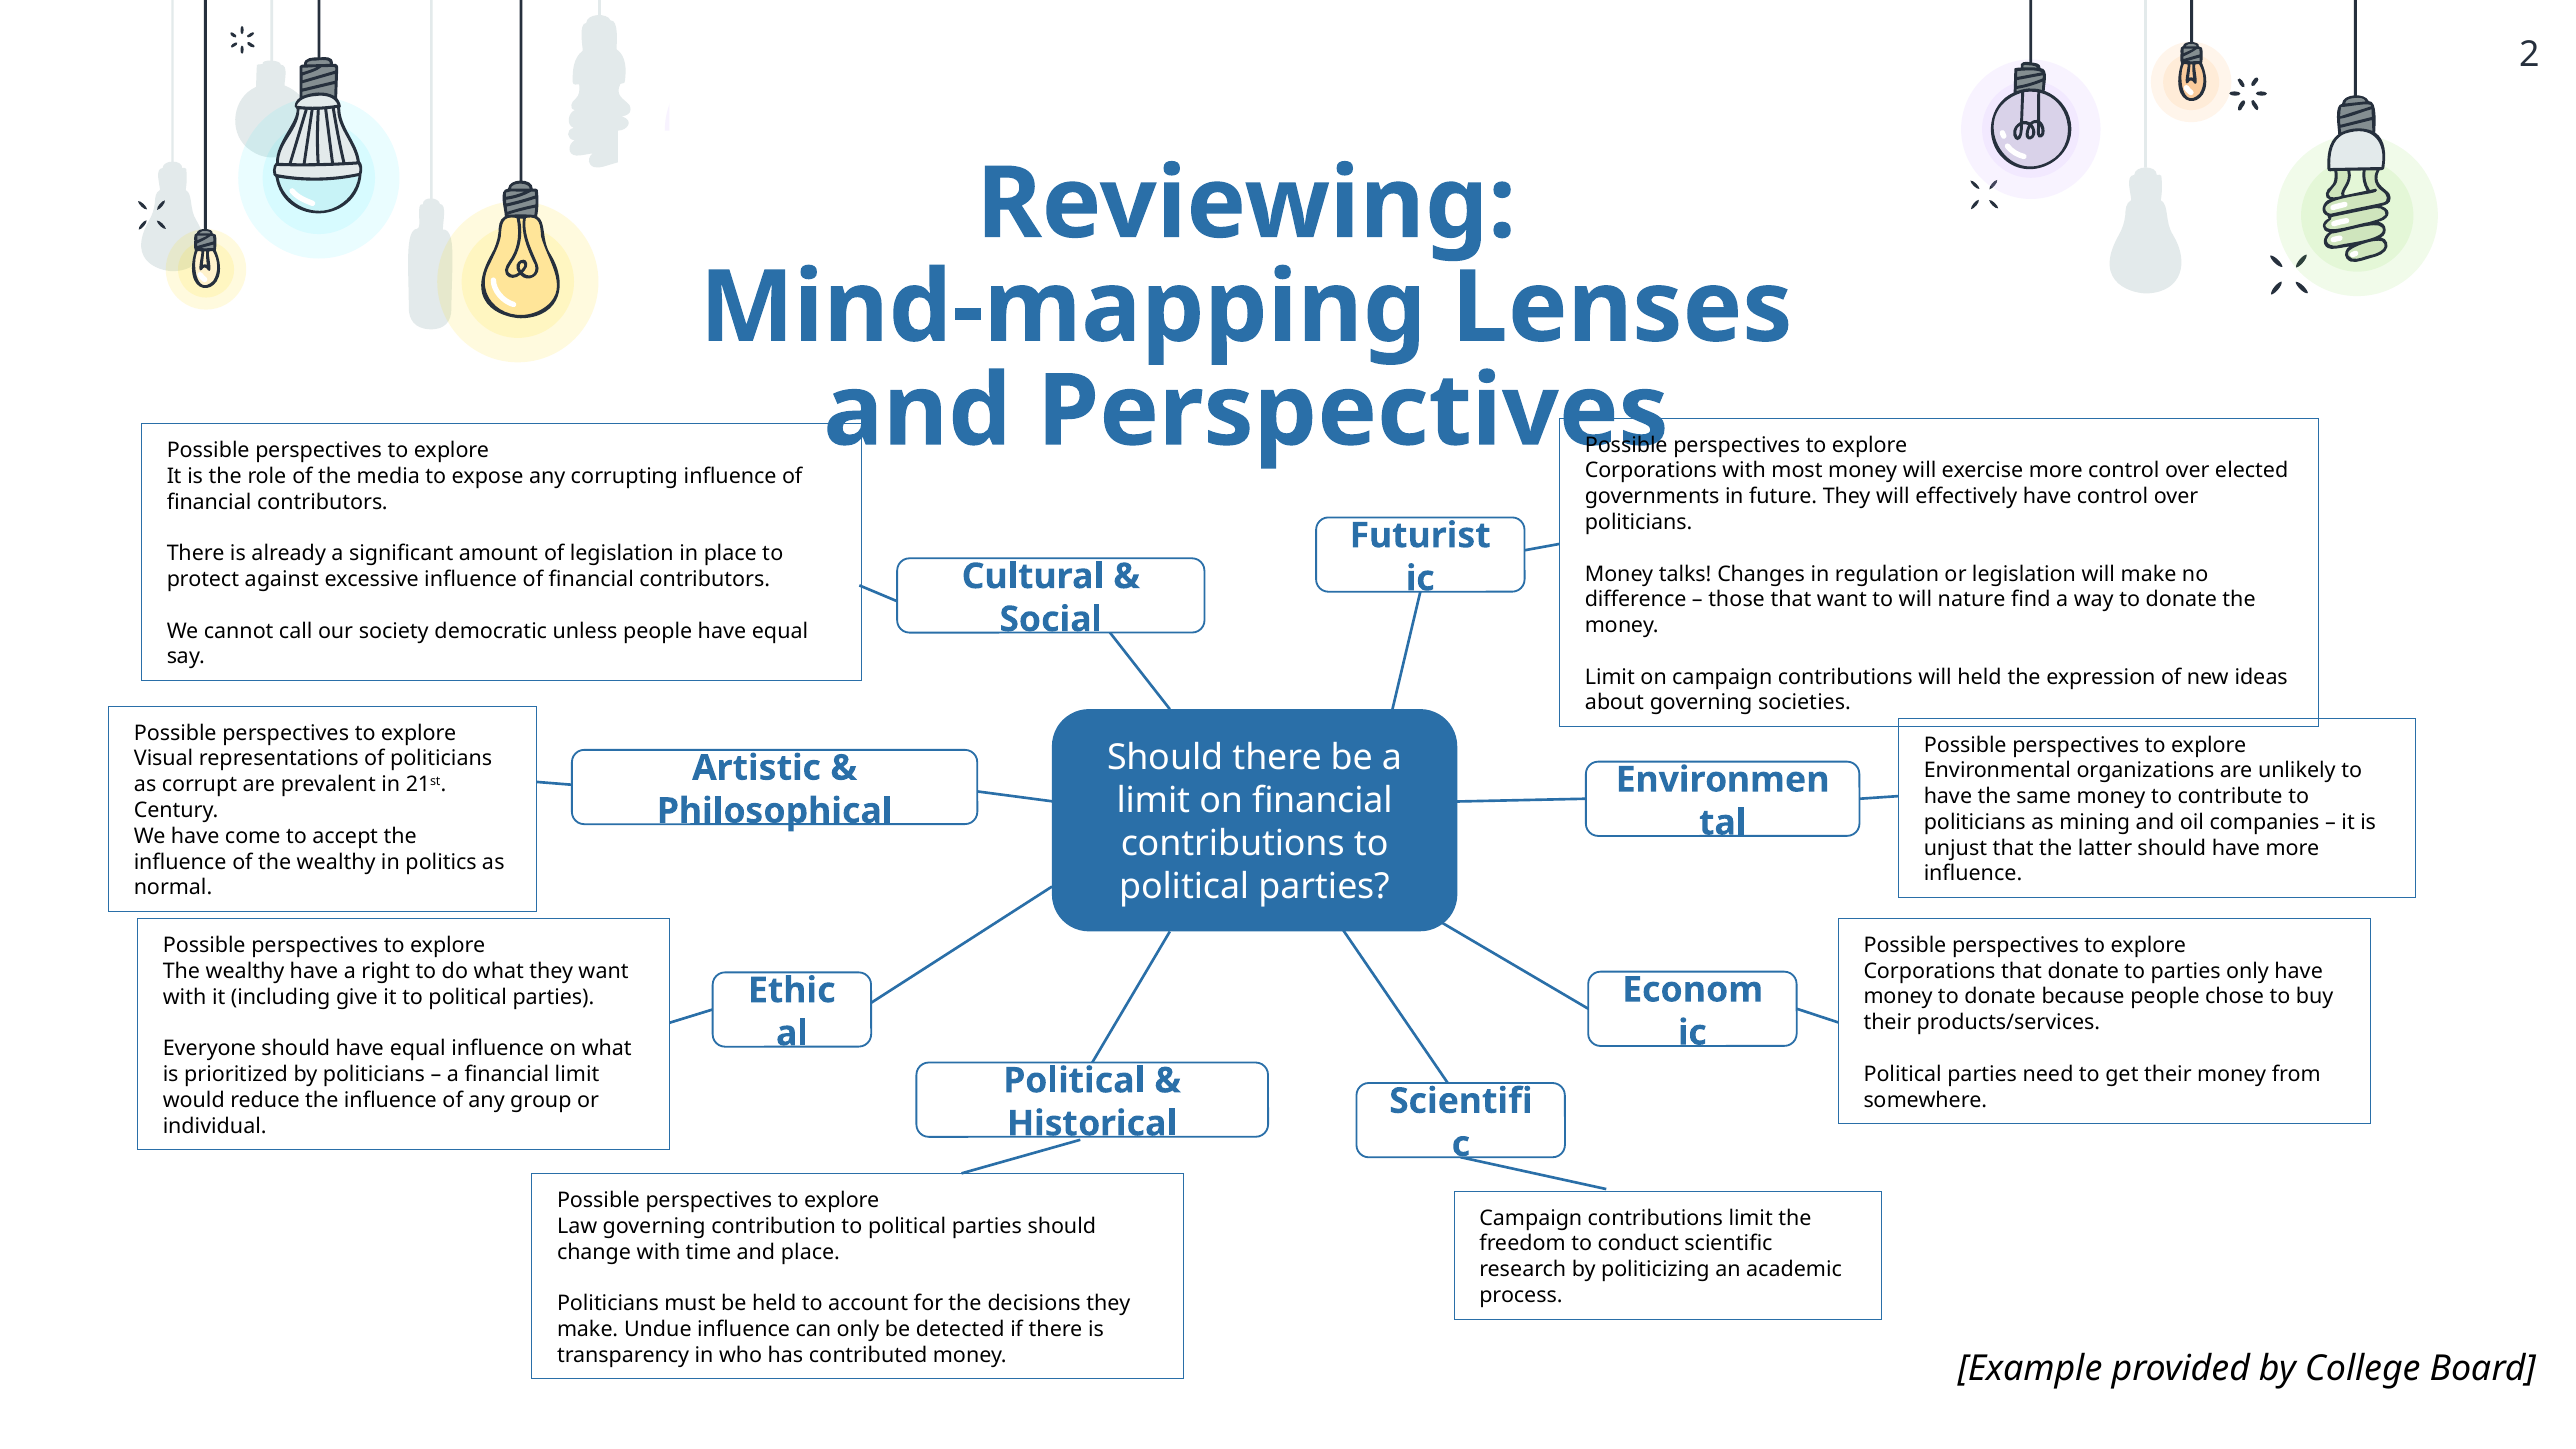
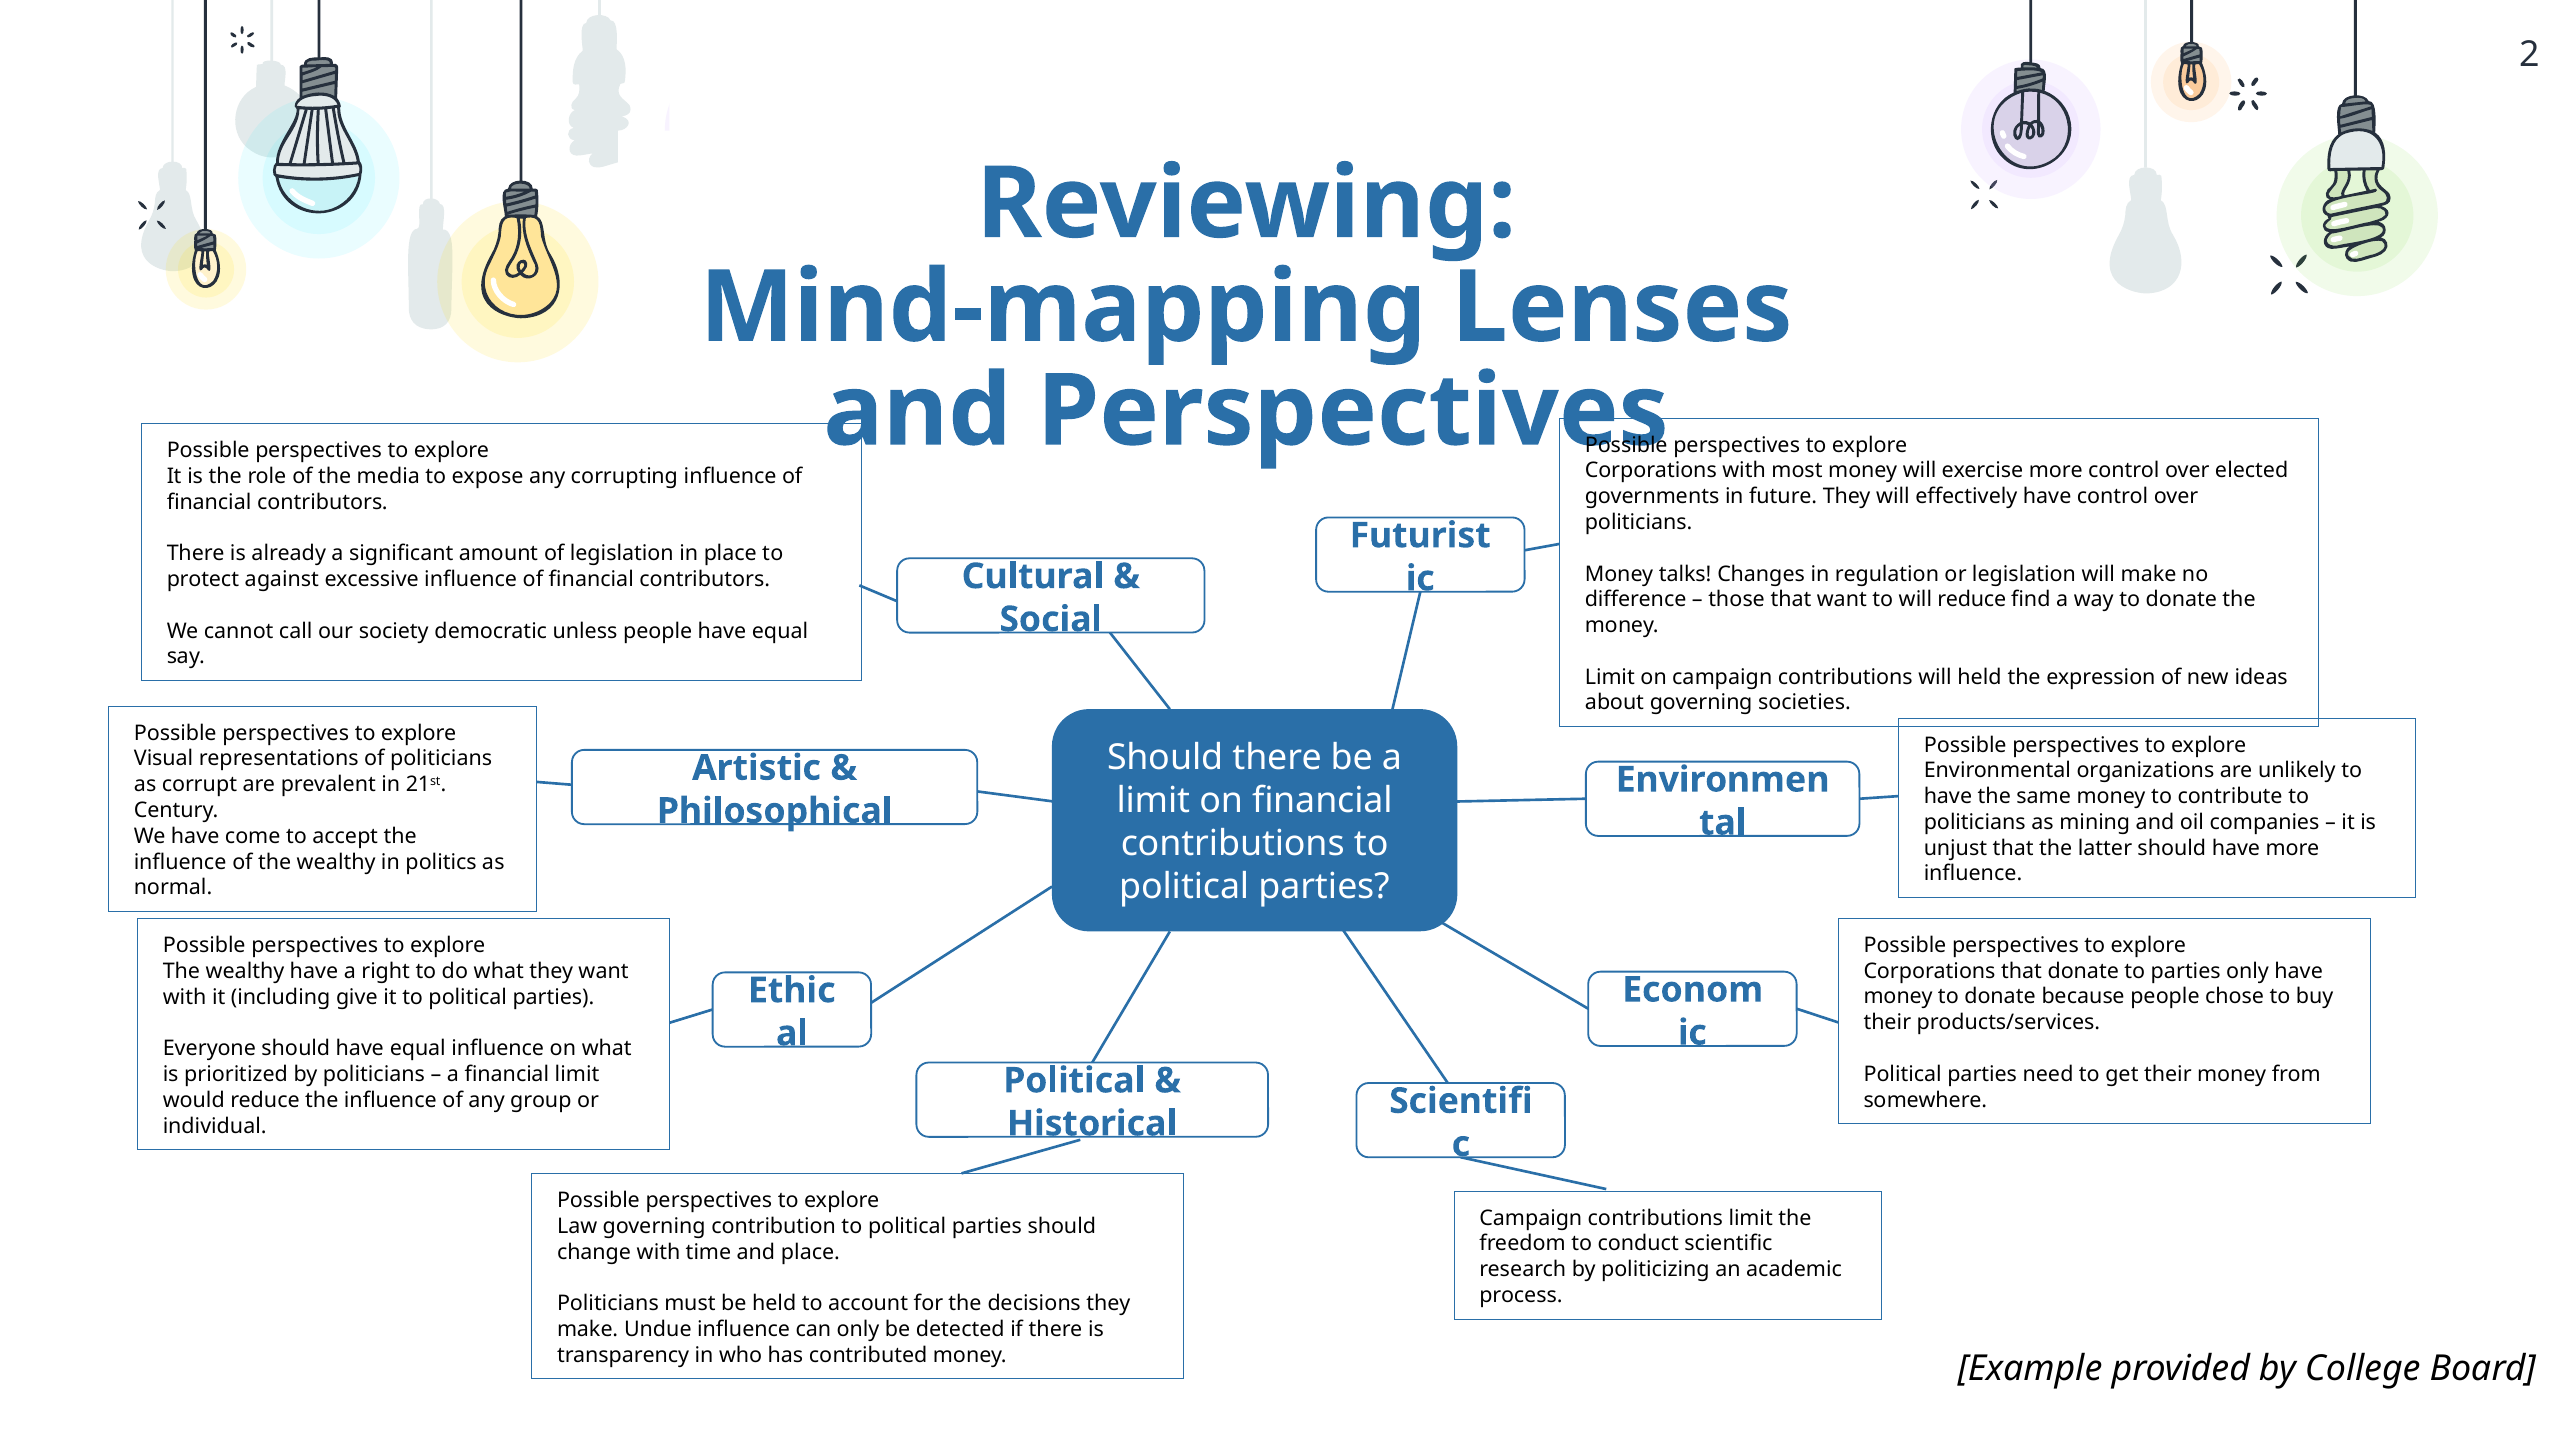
will nature: nature -> reduce (1972, 600)
